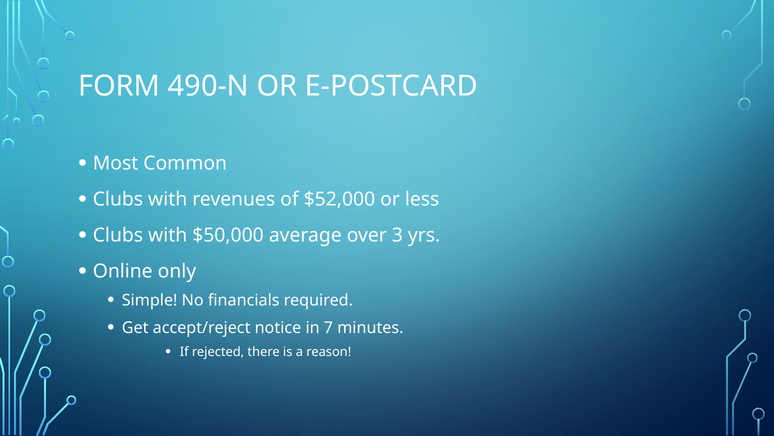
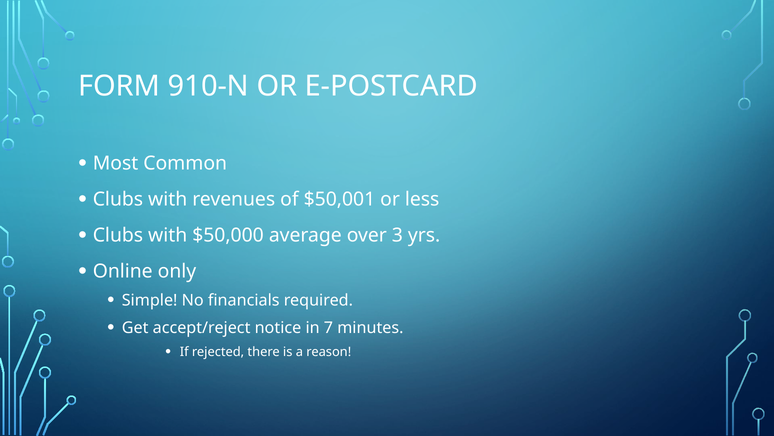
490-N: 490-N -> 910-N (208, 86)
$52,000: $52,000 -> $50,001 (339, 199)
